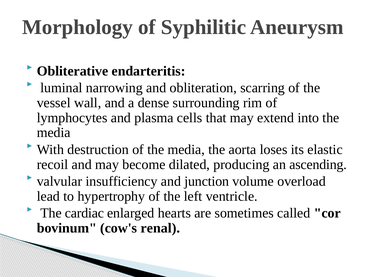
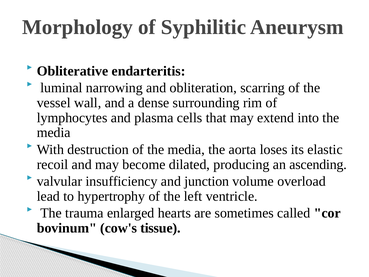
cardiac: cardiac -> trauma (84, 213)
renal: renal -> tissue (160, 228)
